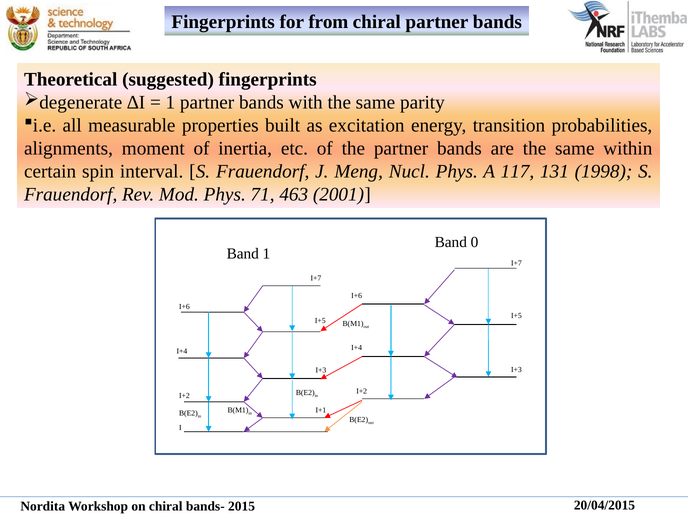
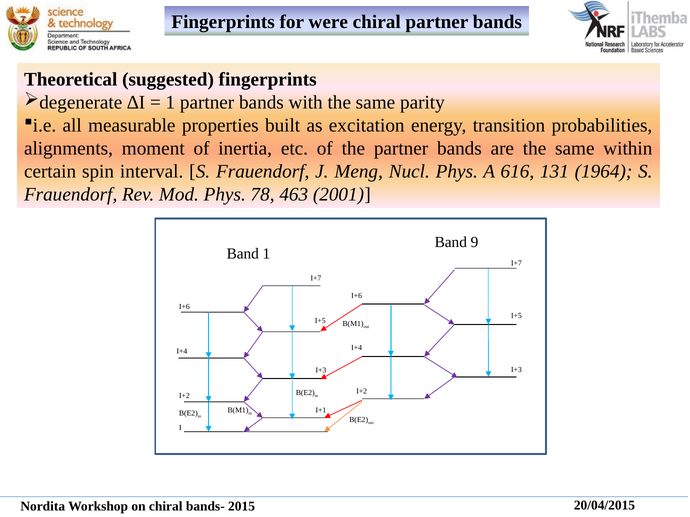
from: from -> were (328, 22)
117: 117 -> 616 (517, 171)
1998: 1998 -> 1964 (604, 171)
71: 71 -> 78 (263, 195)
0: 0 -> 9 (474, 243)
